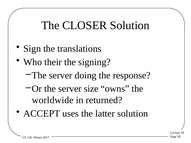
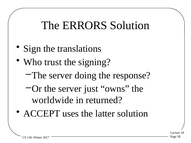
CLOSER: CLOSER -> ERRORS (85, 25)
their: their -> trust (53, 62)
size: size -> just (91, 89)
